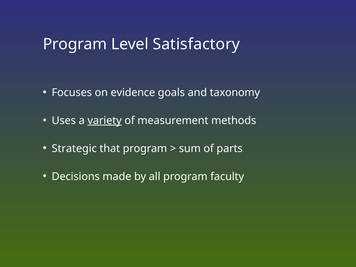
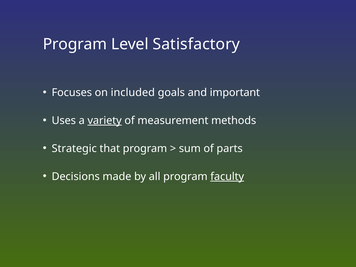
evidence: evidence -> included (133, 93)
taxonomy: taxonomy -> important (235, 93)
faculty underline: none -> present (227, 176)
